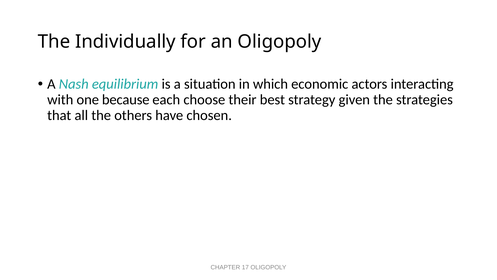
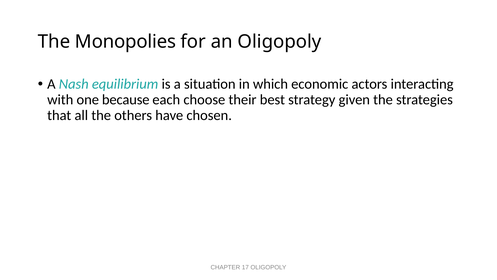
Individually: Individually -> Monopolies (126, 42)
